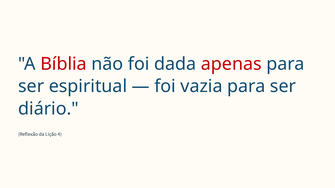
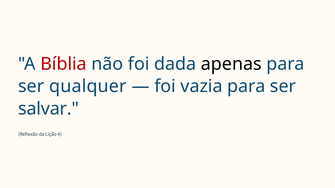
apenas colour: red -> black (231, 64)
espiritual: espiritual -> qualquer (88, 87)
diário: diário -> salvar (48, 109)
